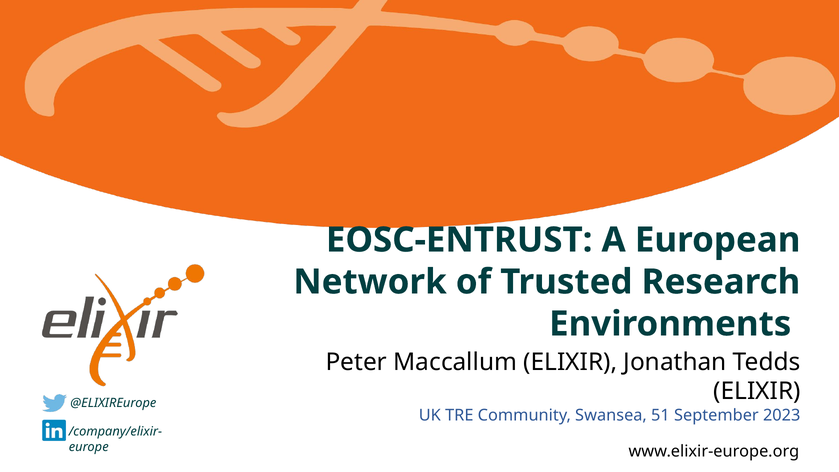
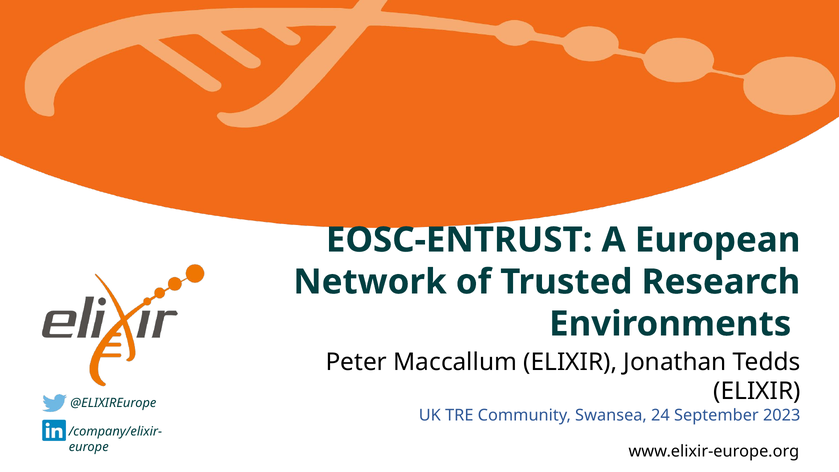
51: 51 -> 24 (660, 415)
